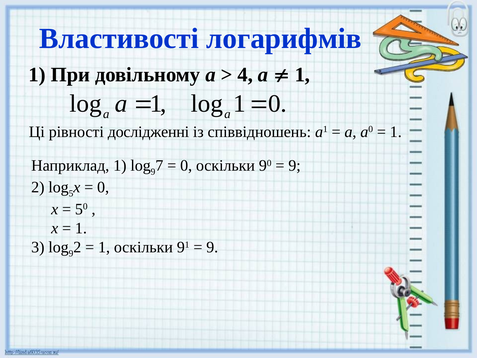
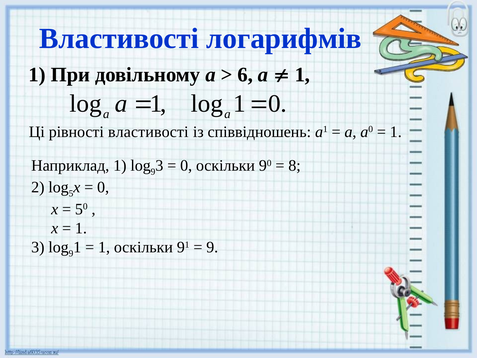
4: 4 -> 6 (245, 75)
рівності дослідженні: дослідженні -> властивості (148, 132)
9 7: 7 -> 3 (159, 166)
9: 9 -> 8 (295, 166)
2: 2 -> 1 (77, 247)
